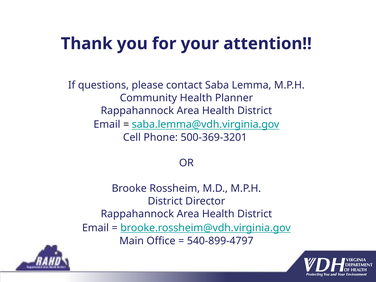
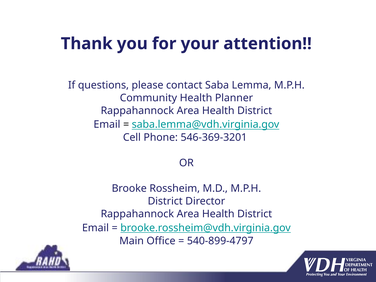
500-369-3201: 500-369-3201 -> 546-369-3201 (214, 138)
